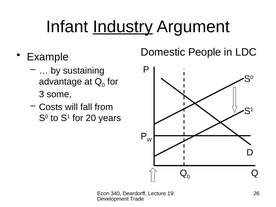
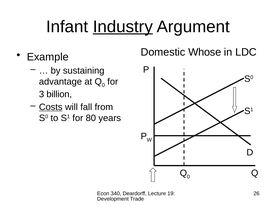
People: People -> Whose (205, 52)
some: some -> billion (59, 94)
Costs underline: none -> present (51, 107)
20: 20 -> 80 (91, 118)
